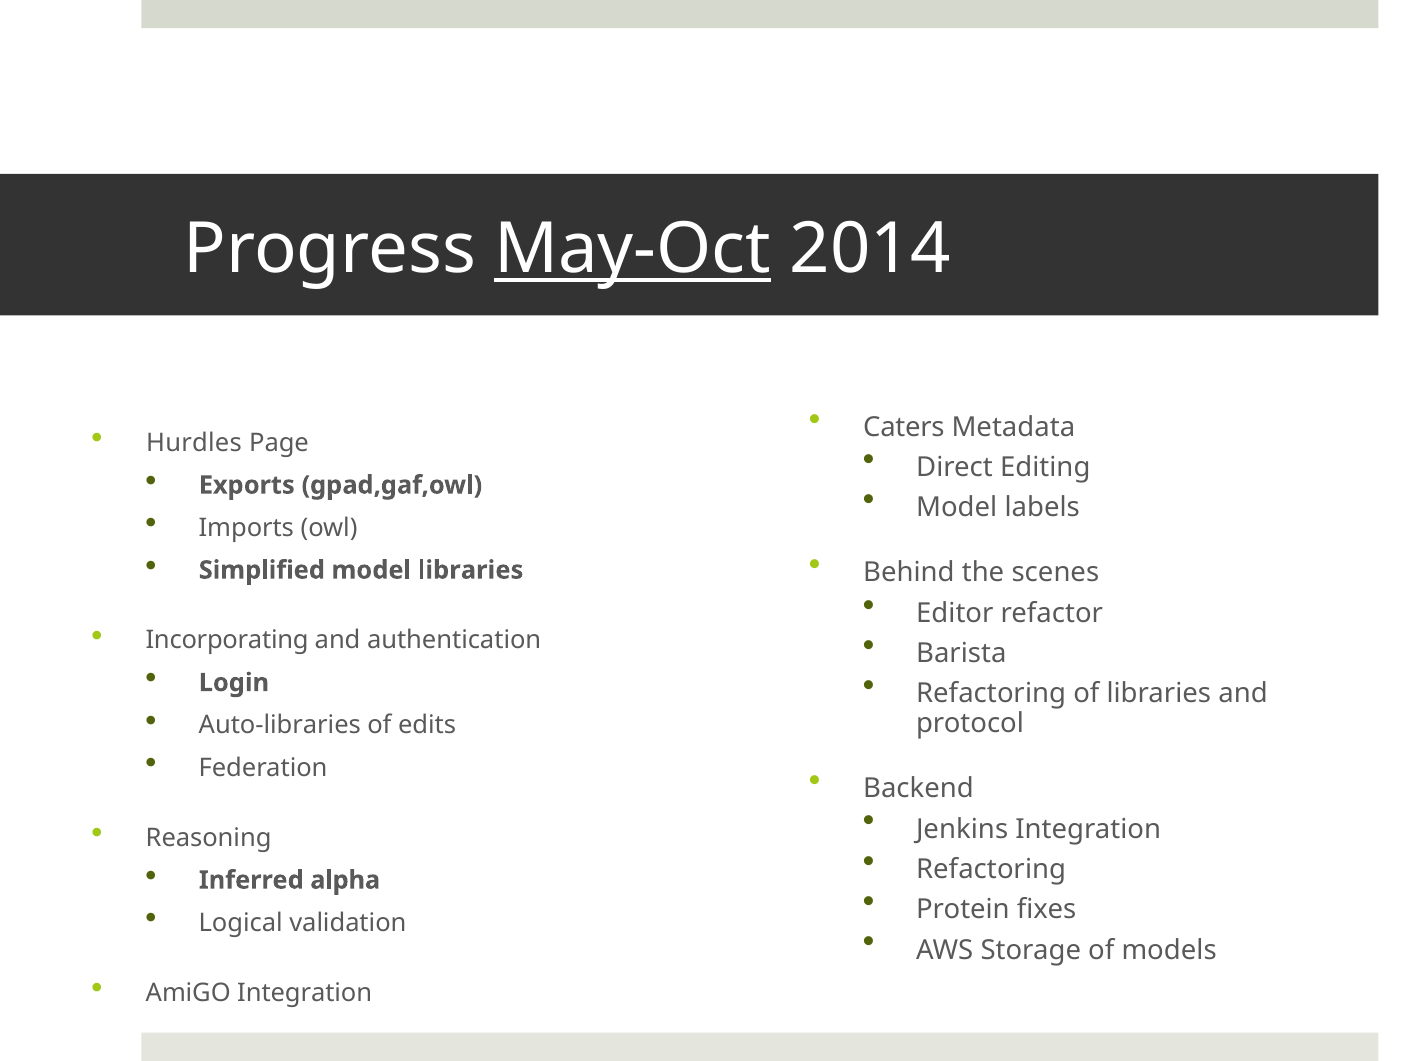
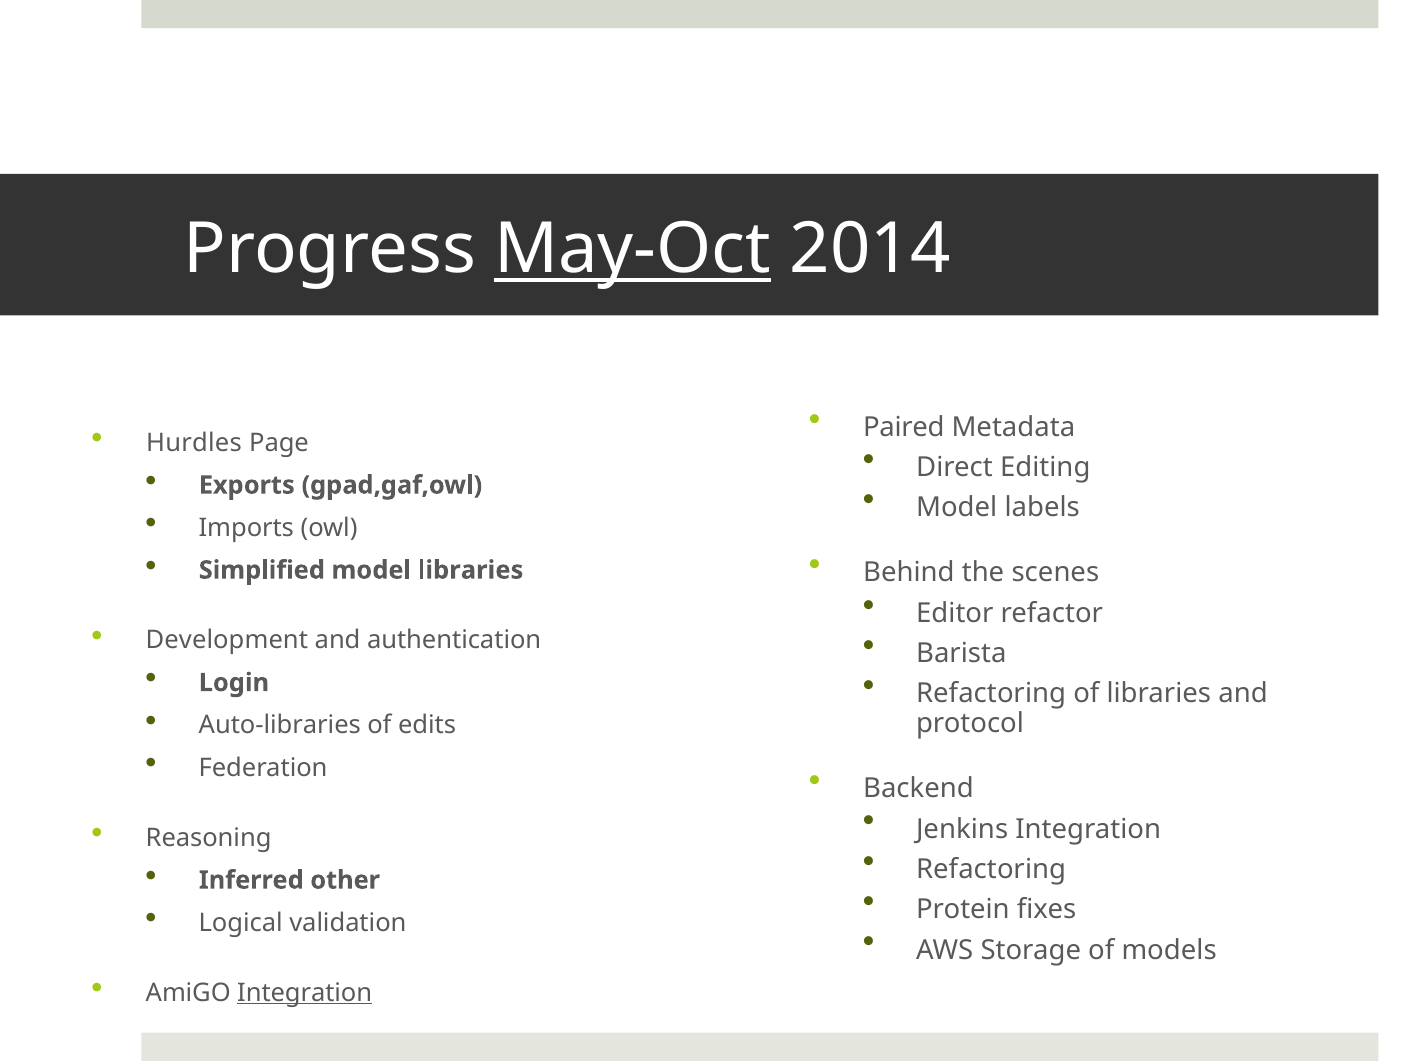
Caters: Caters -> Paired (904, 427)
Incorporating: Incorporating -> Development (227, 640)
alpha: alpha -> other (345, 880)
Integration underline: none -> present (305, 992)
